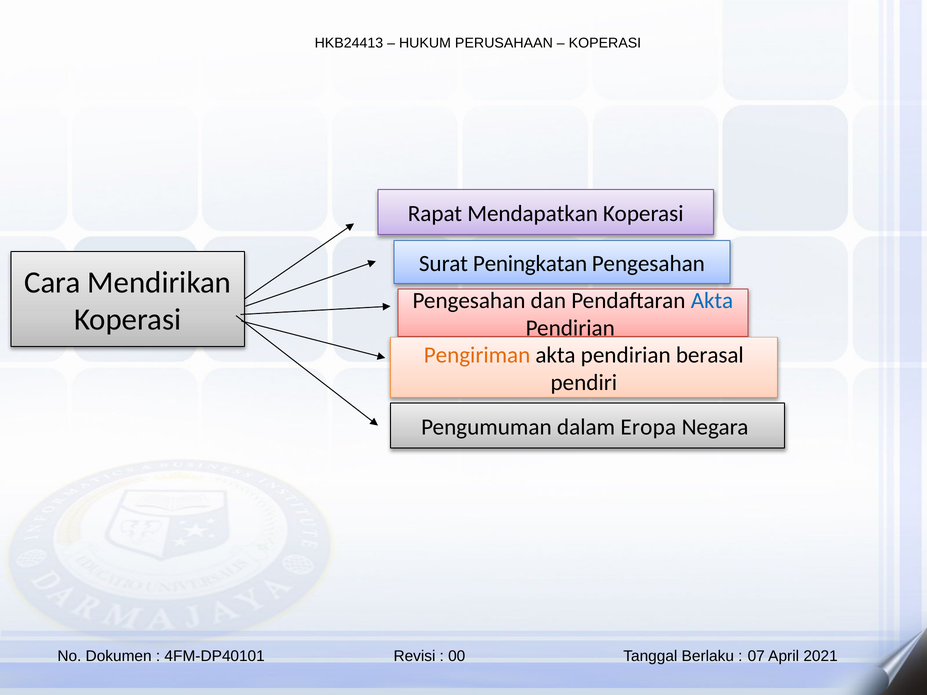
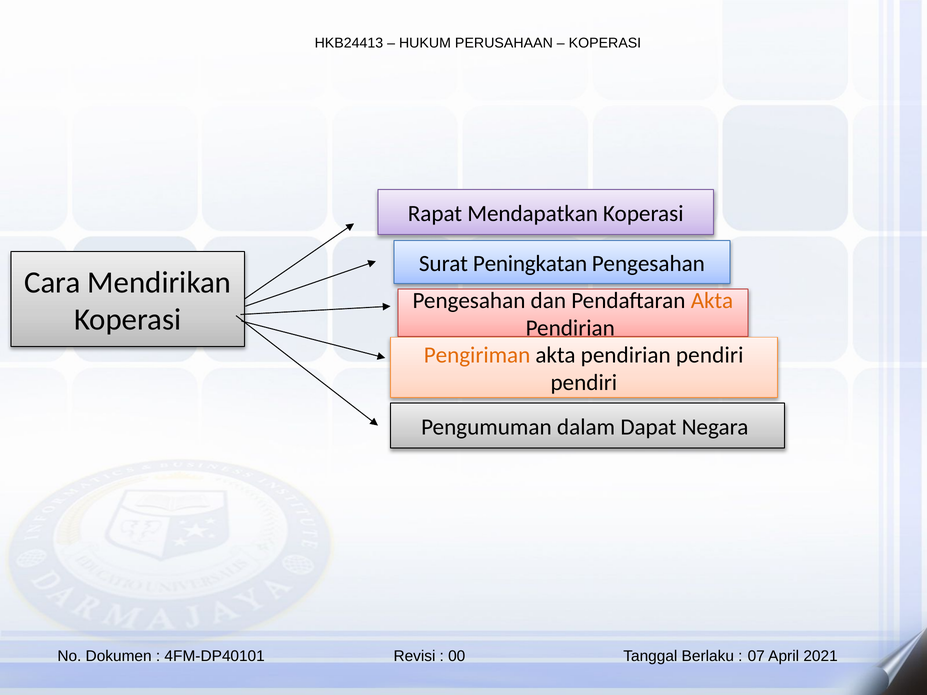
Akta colour: blue -> orange (712, 301)
pendirian berasal: berasal -> pendiri (710, 355)
Eropa: Eropa -> Dapat (648, 427)
